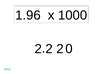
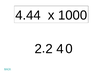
1.96: 1.96 -> 4.44 (28, 15)
2 2 2: 2 -> 4 (60, 49)
